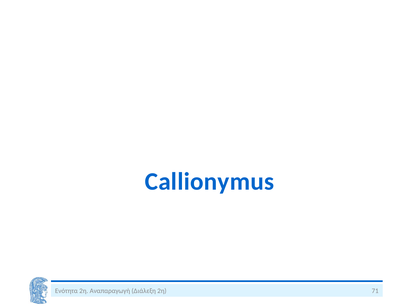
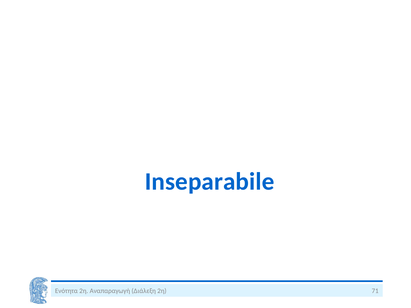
Callionymus: Callionymus -> Inseparabile (210, 182)
